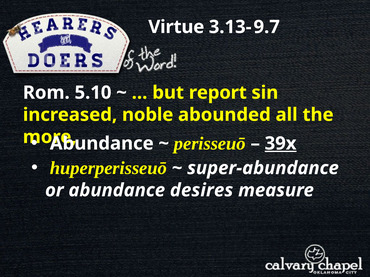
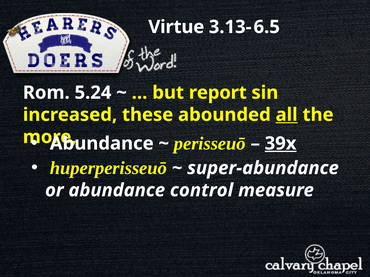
9.7: 9.7 -> 6.5 (267, 27)
5.10: 5.10 -> 5.24 (93, 93)
noble: noble -> these (148, 115)
all underline: none -> present (287, 115)
desires: desires -> control (202, 191)
